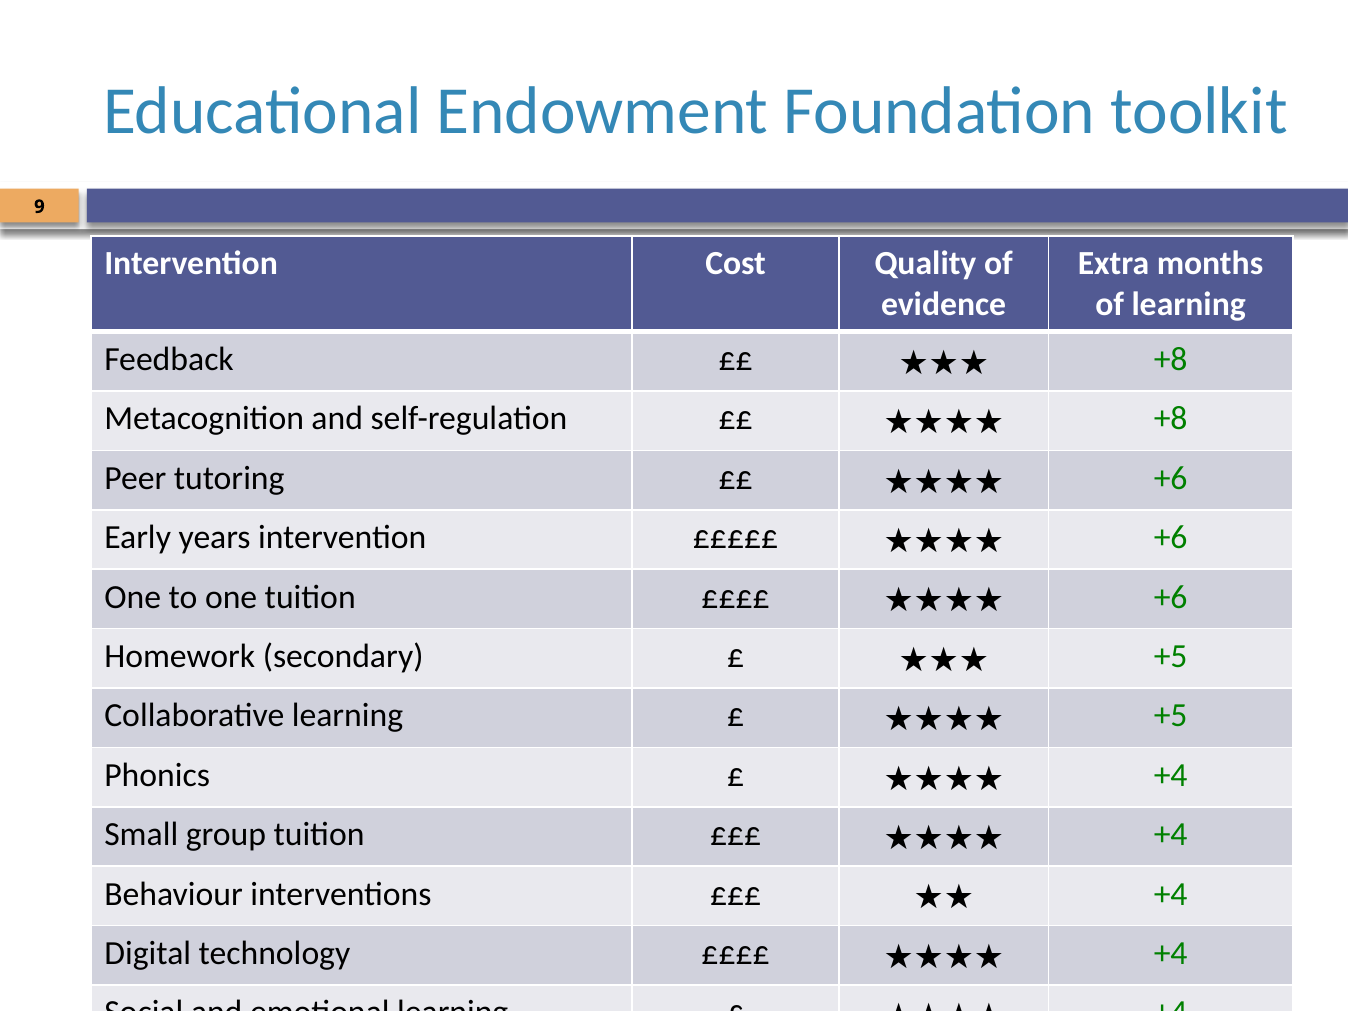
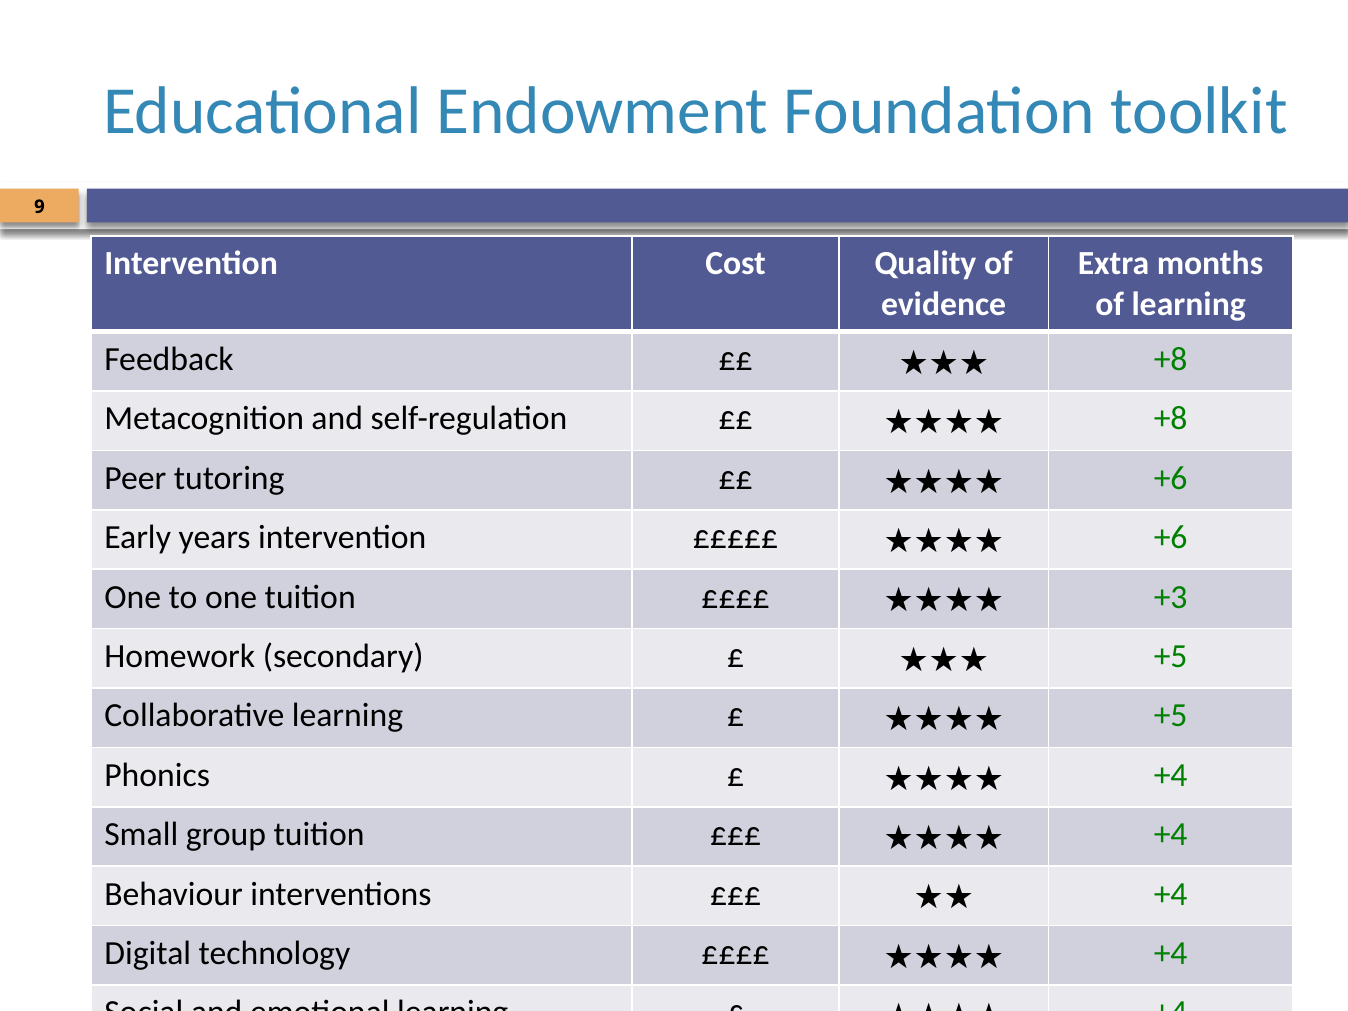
+6: +6 -> +3 (1171, 597)
